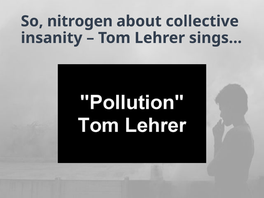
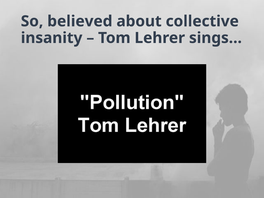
nitrogen: nitrogen -> believed (80, 21)
